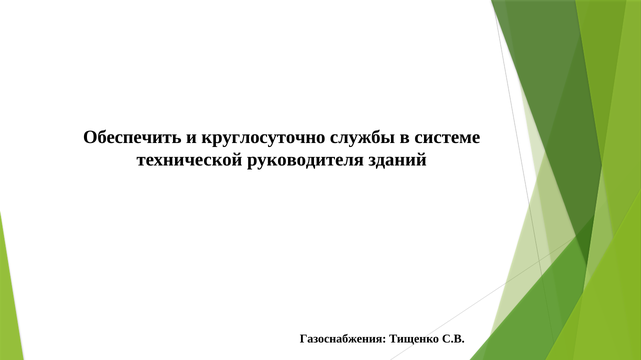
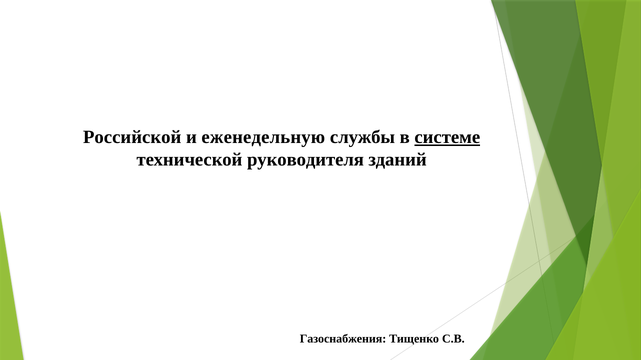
Обеспечить: Обеспечить -> Российской (132, 137)
круглосуточно: круглосуточно -> еженедельную (263, 137)
системе underline: none -> present (447, 137)
